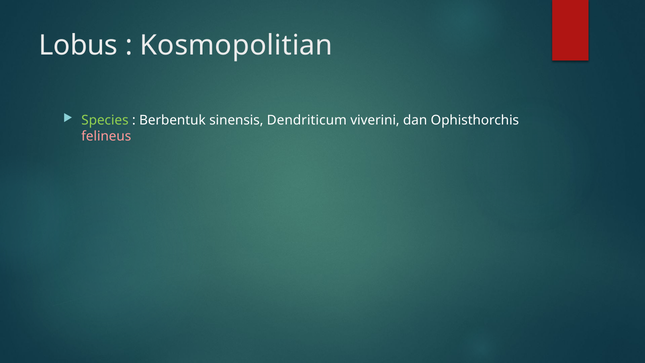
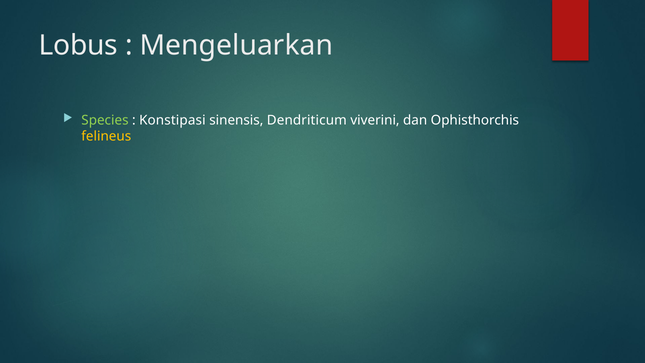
Kosmopolitian: Kosmopolitian -> Mengeluarkan (236, 45)
Berbentuk: Berbentuk -> Konstipasi (172, 120)
felineus colour: pink -> yellow (106, 136)
